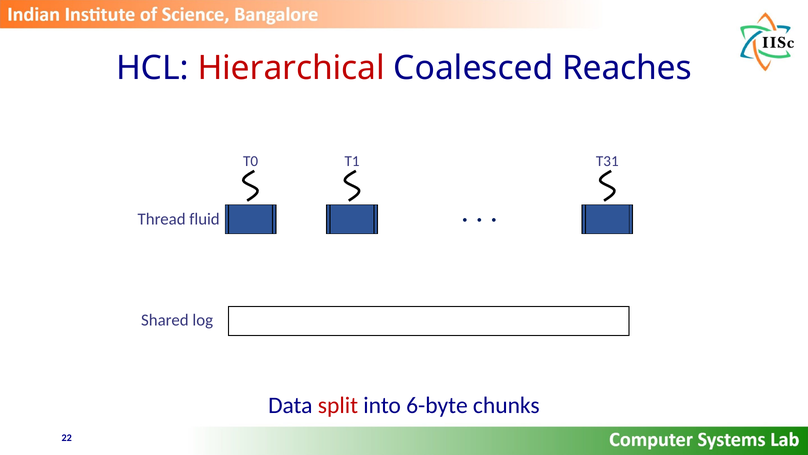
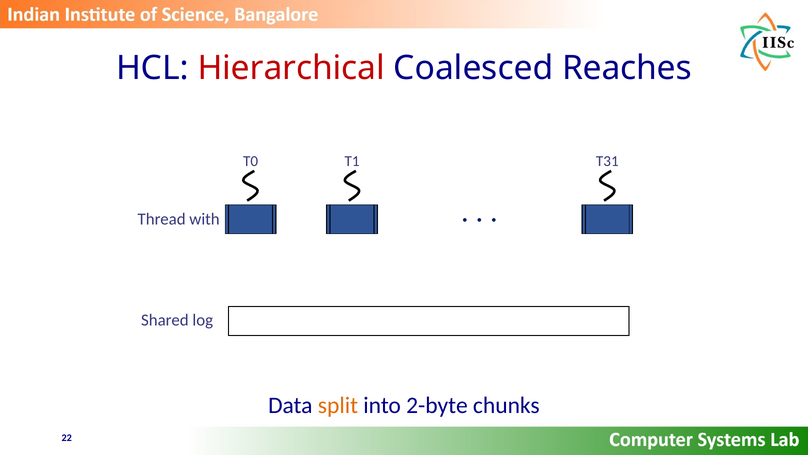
fluid: fluid -> with (205, 219)
split colour: red -> orange (338, 405)
6-byte: 6-byte -> 2-byte (437, 405)
